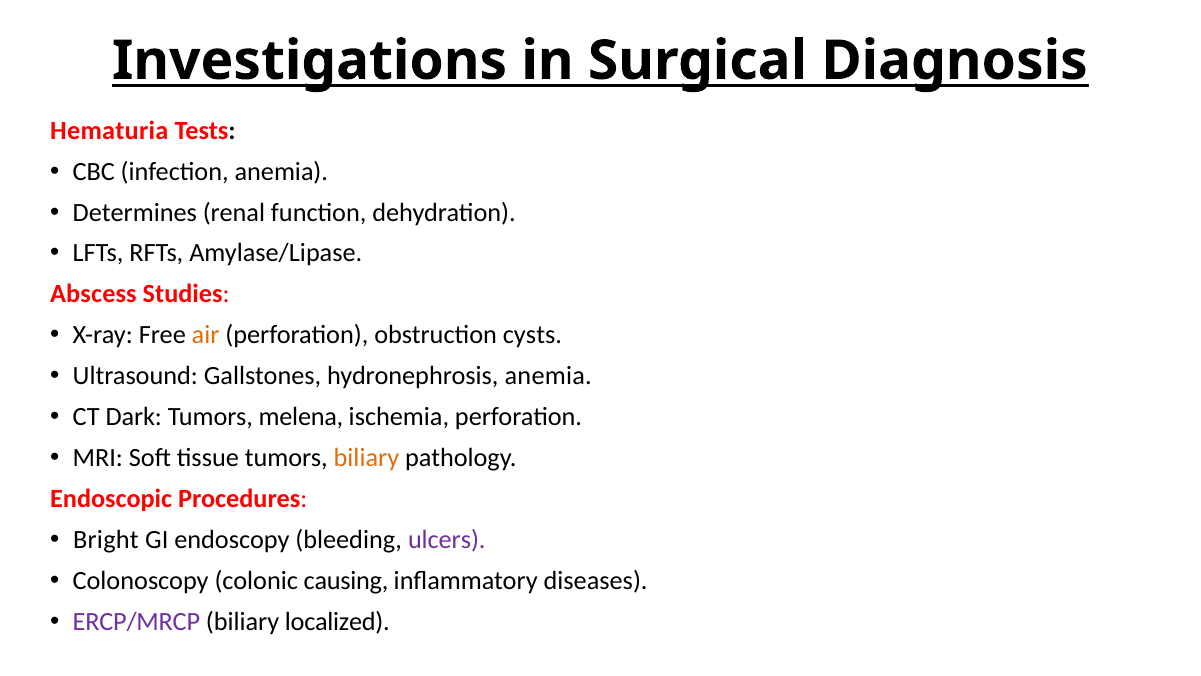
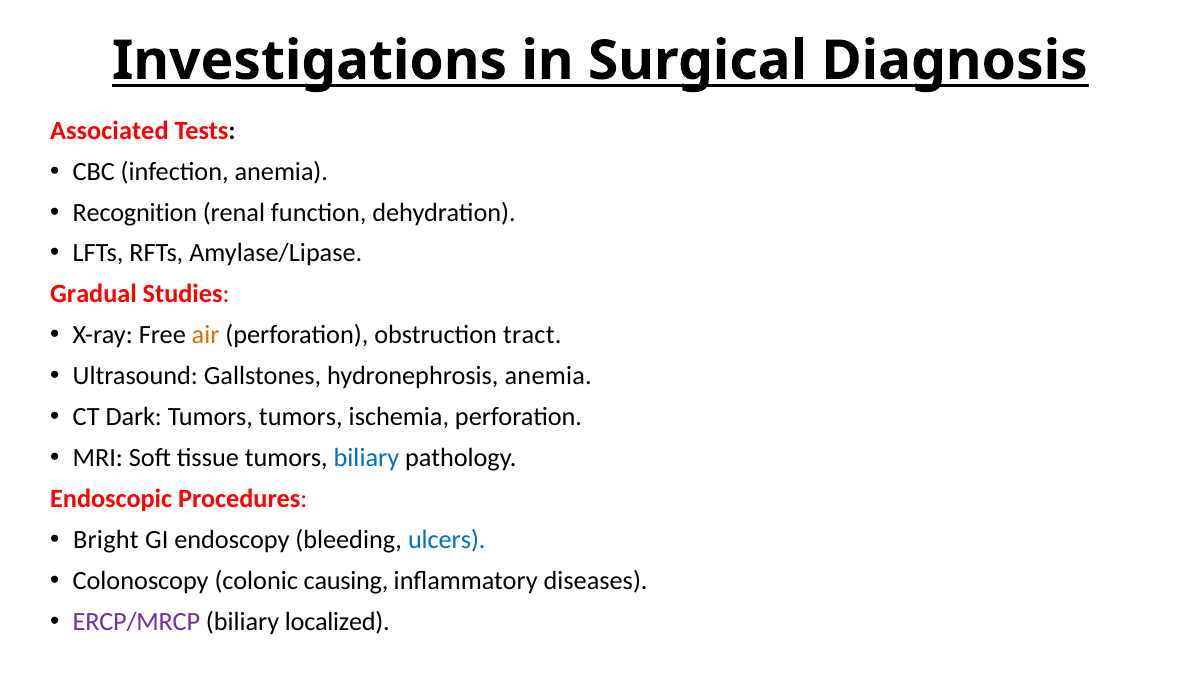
Hematuria: Hematuria -> Associated (109, 130)
Determines: Determines -> Recognition (135, 212)
Abscess: Abscess -> Gradual (94, 294)
cysts: cysts -> tract (532, 335)
Tumors melena: melena -> tumors (301, 417)
biliary colour: orange -> blue (366, 458)
ulcers colour: purple -> blue (447, 539)
